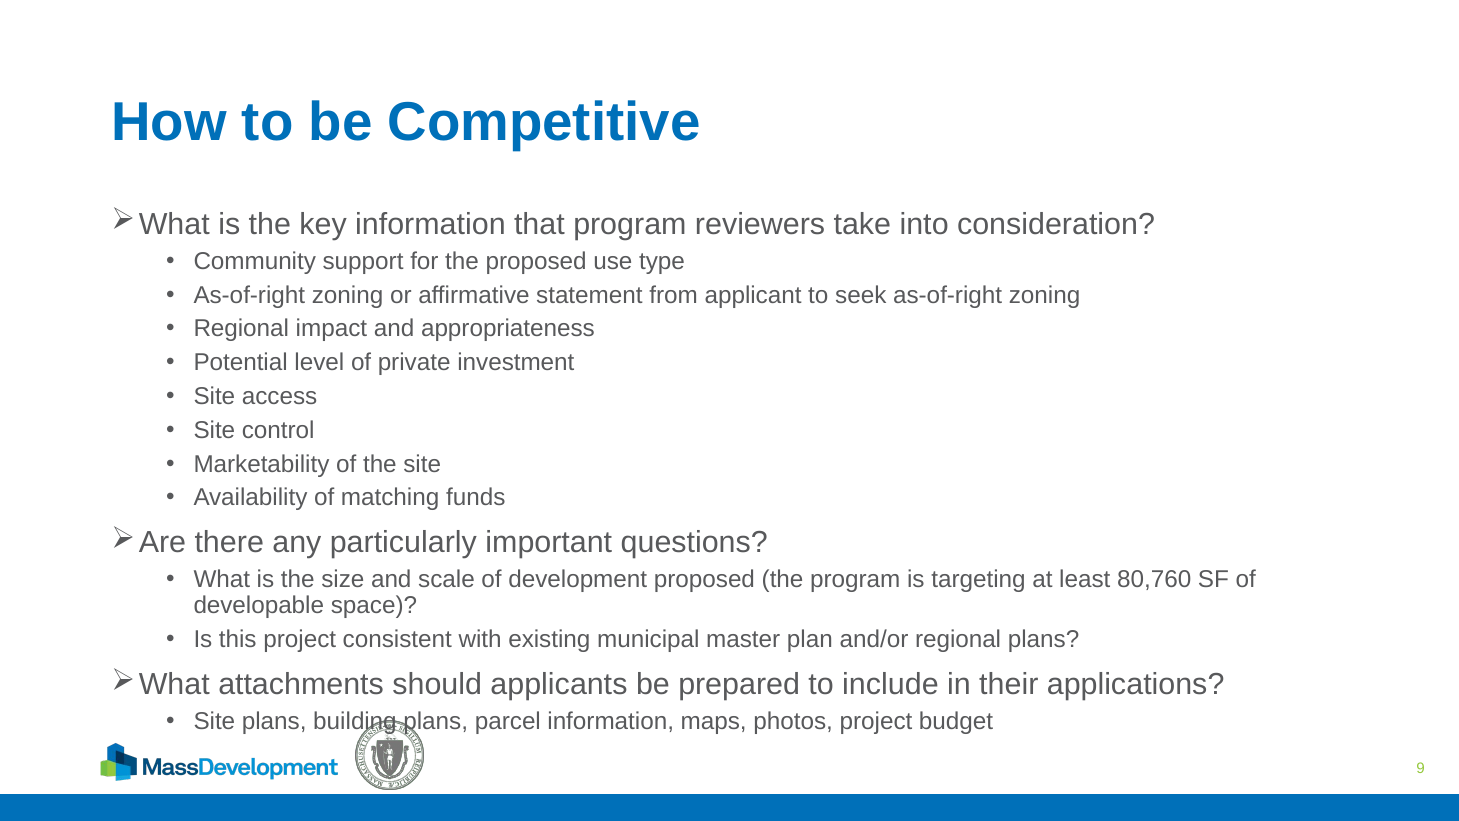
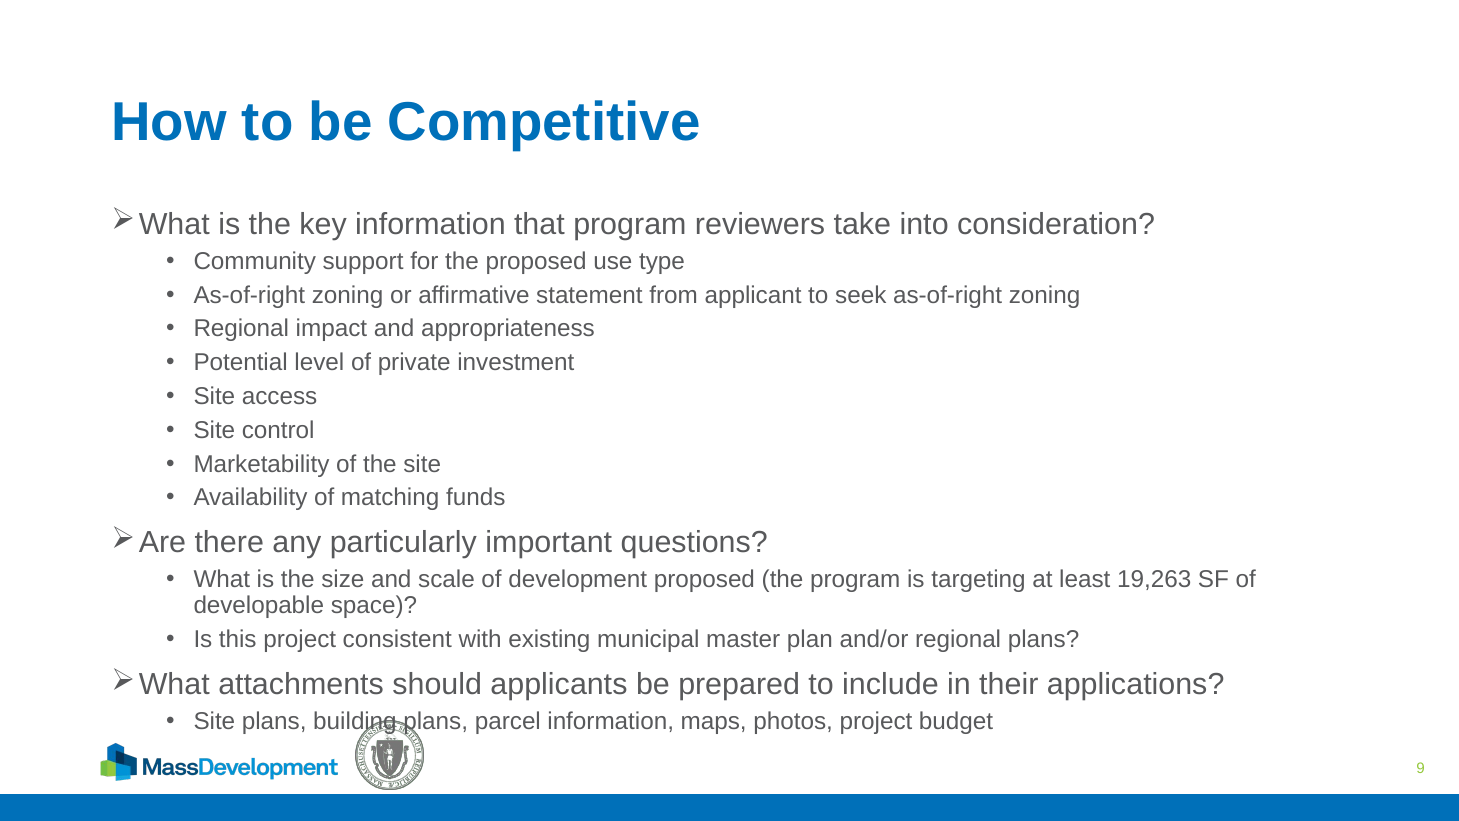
80,760: 80,760 -> 19,263 (1154, 579)
